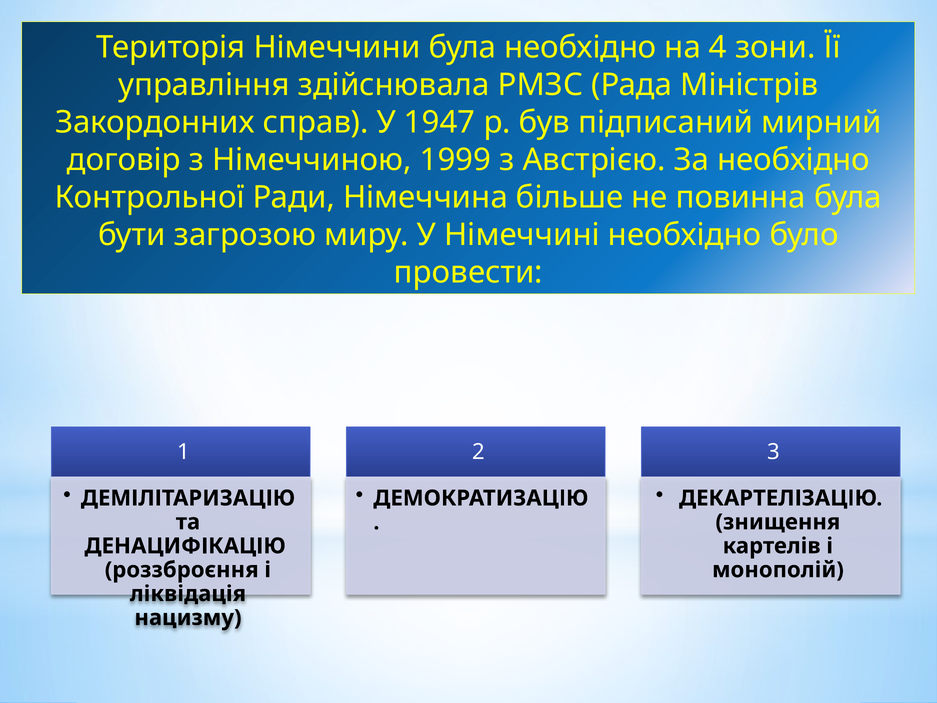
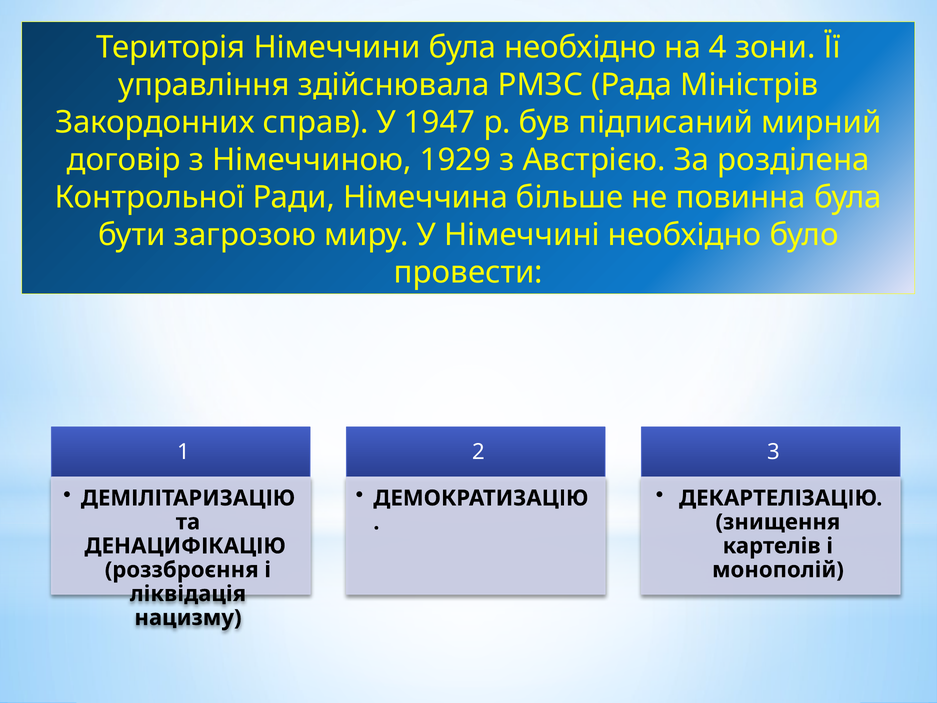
1999: 1999 -> 1929 (455, 160)
За необхідно: необхідно -> розділена (794, 160)
